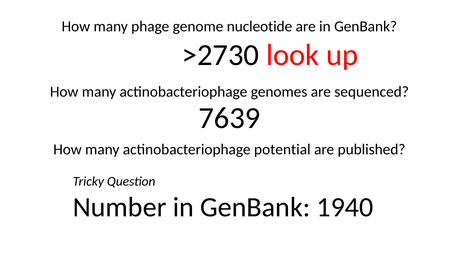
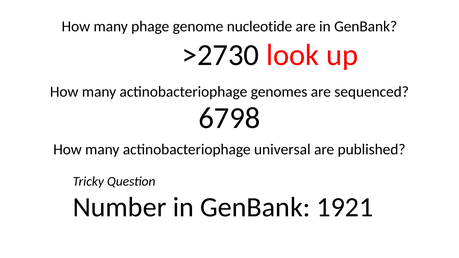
7639: 7639 -> 6798 (229, 118)
potential: potential -> universal (282, 150)
1940: 1940 -> 1921 (345, 207)
